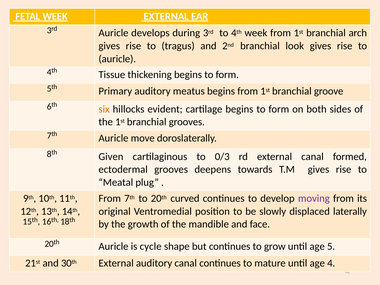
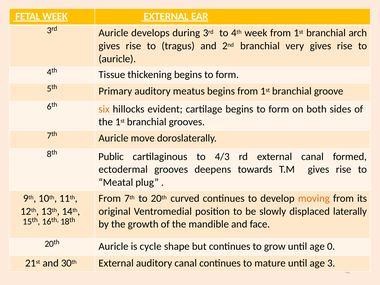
look: look -> very (295, 46)
Given: Given -> Public (111, 157)
0/3: 0/3 -> 4/3 (222, 157)
moving colour: purple -> orange (314, 198)
5: 5 -> 0 (331, 246)
4: 4 -> 3 (331, 263)
